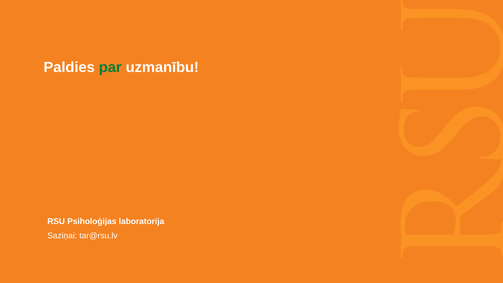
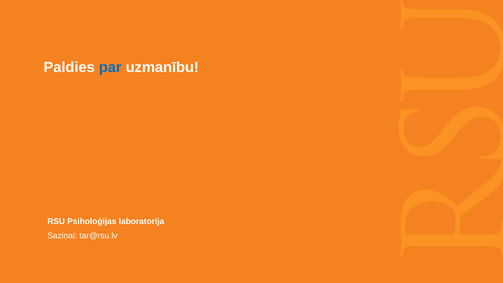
par colour: green -> blue (110, 67)
